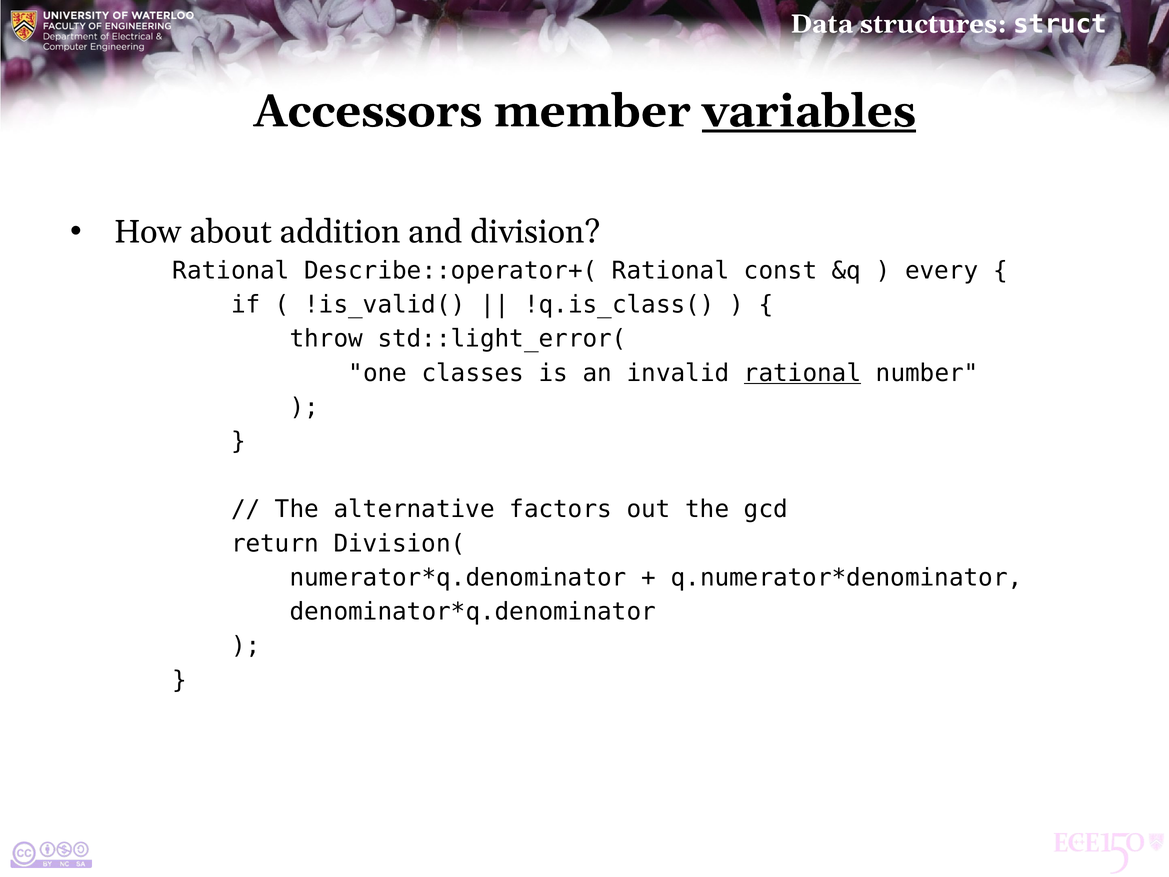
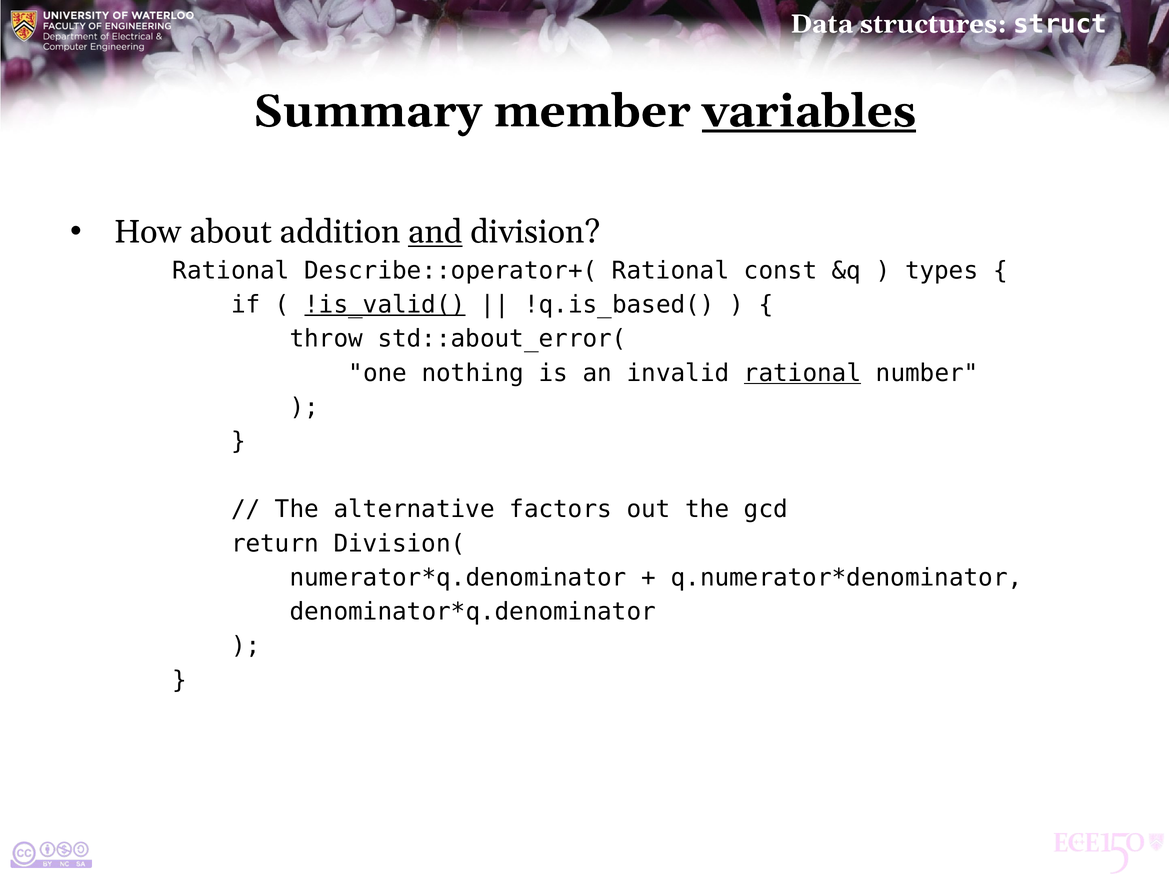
Accessors: Accessors -> Summary (368, 111)
and underline: none -> present (435, 232)
every: every -> types (942, 271)
!is_valid( underline: none -> present (385, 305)
!q.is_class(: !q.is_class( -> !q.is_based( (619, 305)
std::light_error(: std::light_error( -> std::about_error( (502, 339)
classes: classes -> nothing (473, 373)
